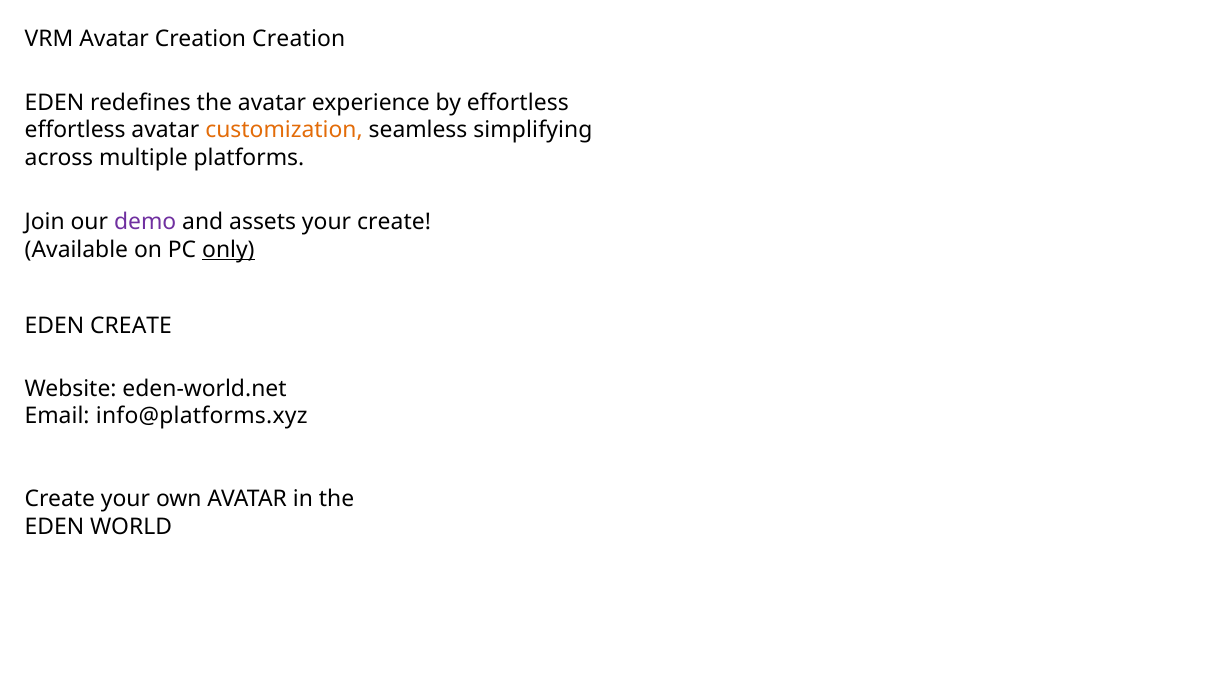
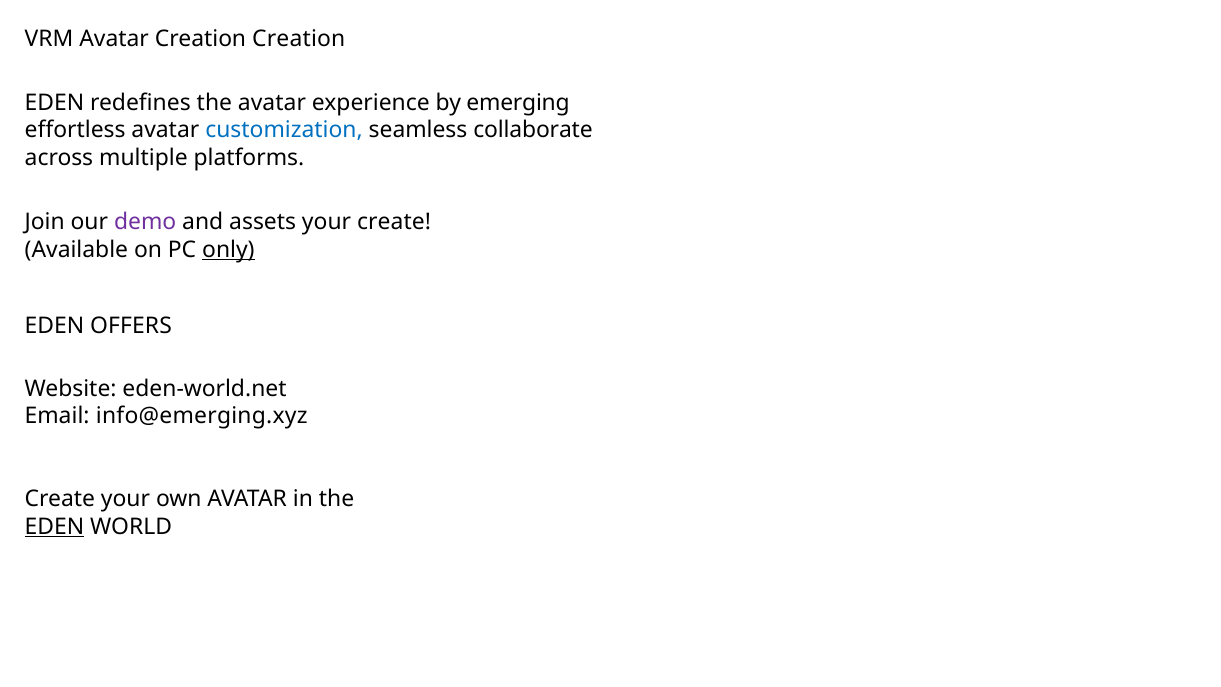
by effortless: effortless -> emerging (518, 103)
customization colour: orange -> blue (284, 130)
simplifying: simplifying -> collaborate (533, 130)
EDEN CREATE: CREATE -> OFFERS (131, 326)
info@platforms.xyz: info@platforms.xyz -> info@emerging.xyz (202, 416)
EDEN underline: none -> present (54, 526)
